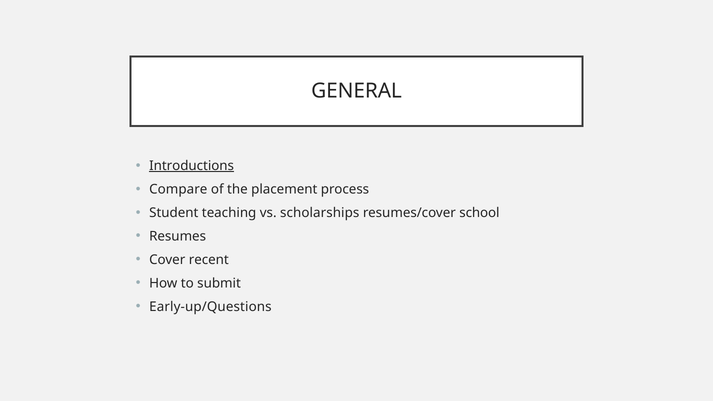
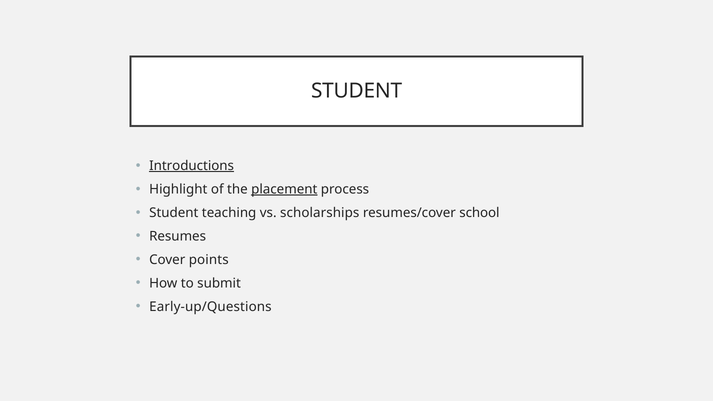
GENERAL: GENERAL -> STUDENT (357, 91)
Compare: Compare -> Highlight (178, 189)
placement underline: none -> present (284, 189)
recent: recent -> points (209, 260)
